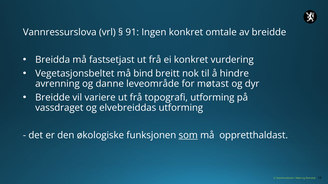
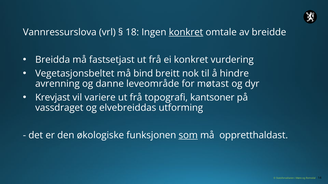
91: 91 -> 18 (132, 32)
konkret underline: none -> present (186, 32)
Breidde: Breidde -> Krevjast (53, 98)
topografi utforming: utforming -> kantsoner (212, 98)
